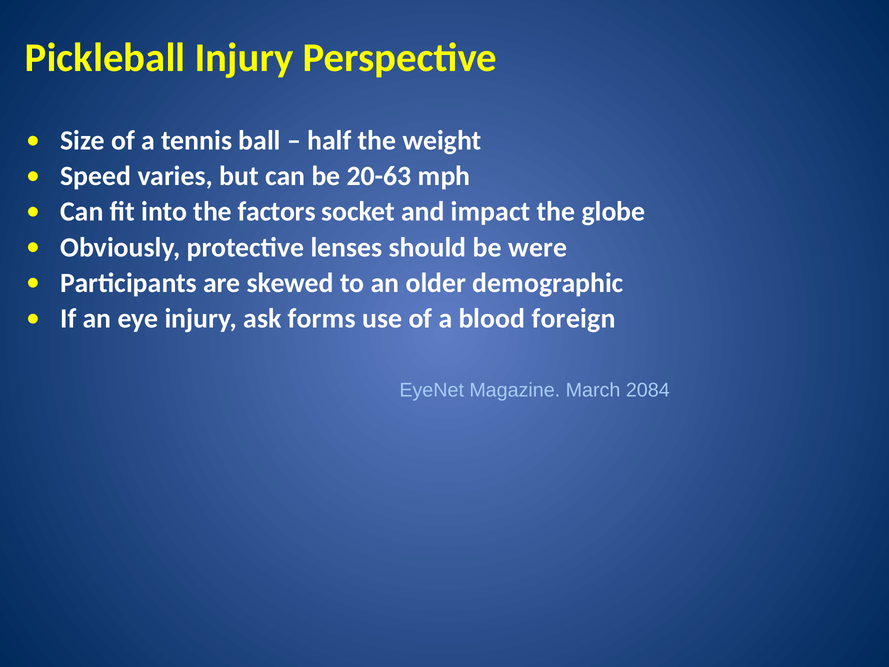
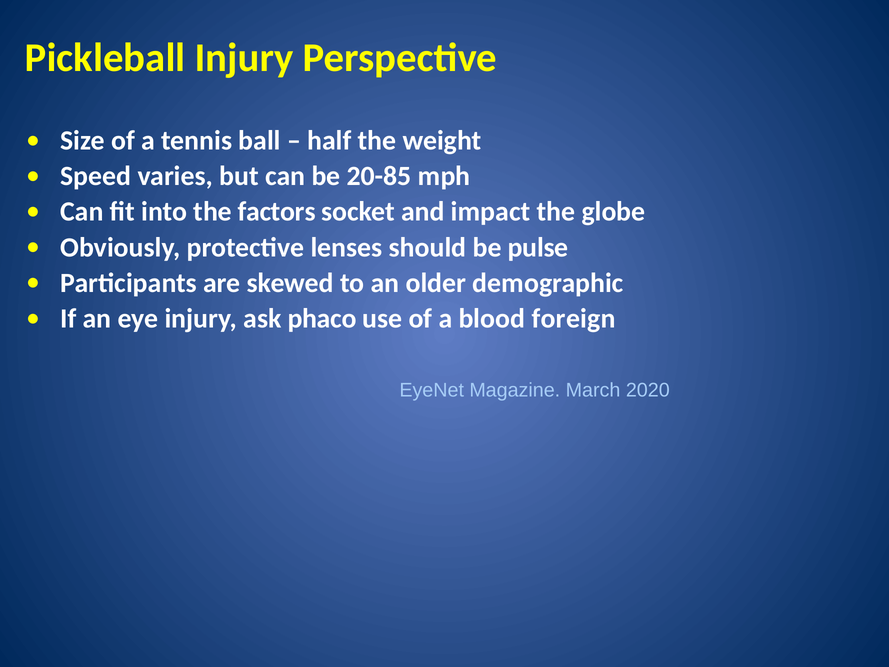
20-63: 20-63 -> 20-85 (379, 176)
were: were -> pulse (538, 247)
forms: forms -> phaco (322, 318)
2084: 2084 -> 2020 (648, 390)
